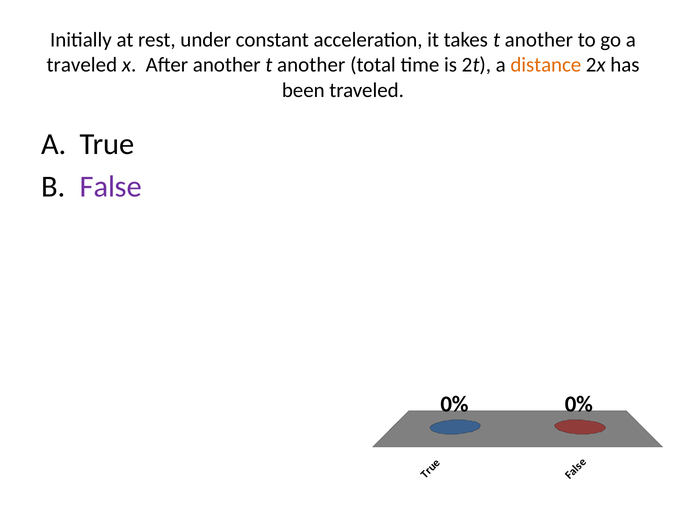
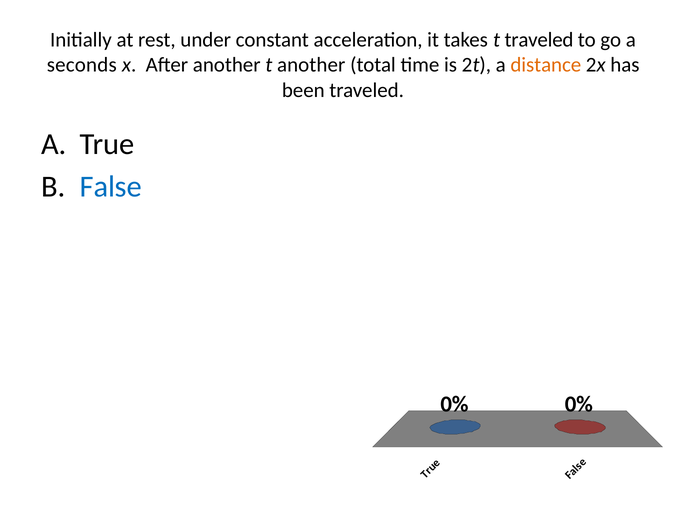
takes t another: another -> traveled (539, 40)
traveled: traveled -> seconds (82, 65)
False colour: purple -> blue (111, 187)
